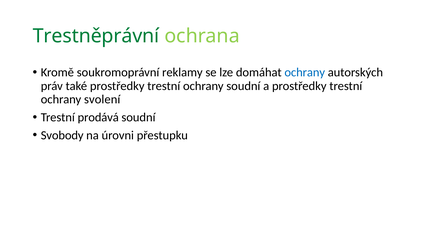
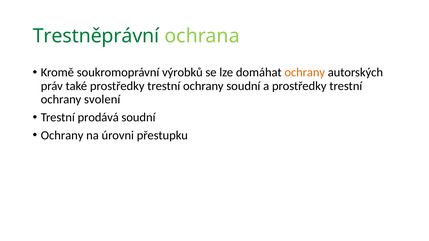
reklamy: reklamy -> výrobků (182, 73)
ochrany colour: blue -> orange (305, 73)
Svobody: Svobody -> Ochrany (62, 136)
